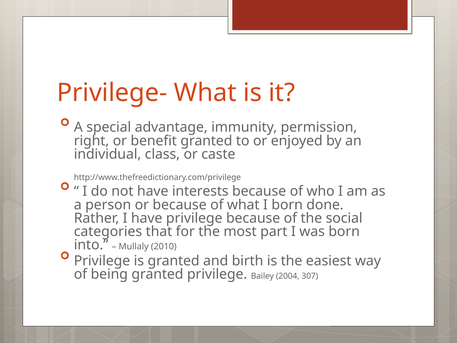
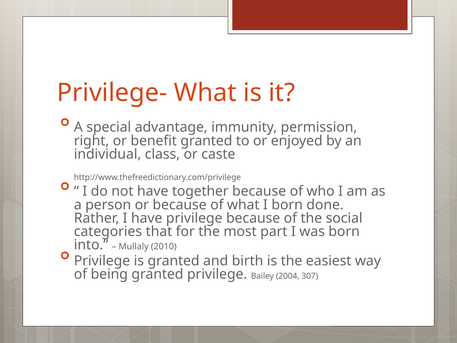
interests: interests -> together (200, 191)
